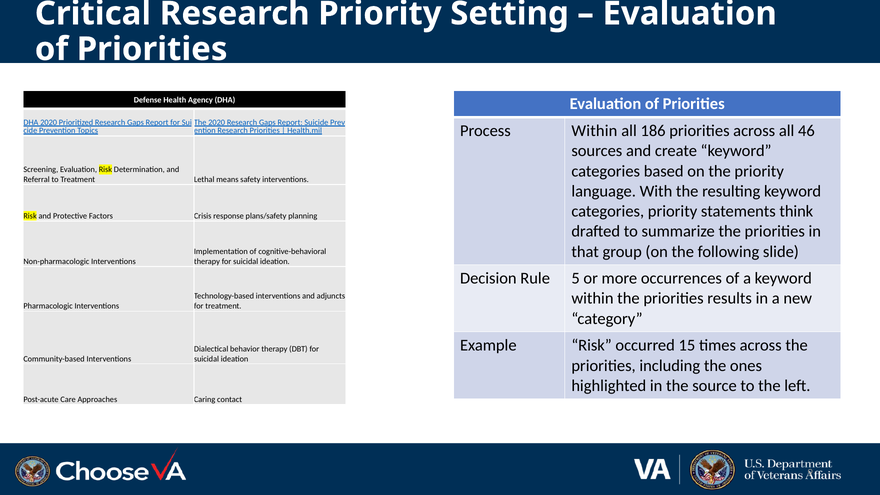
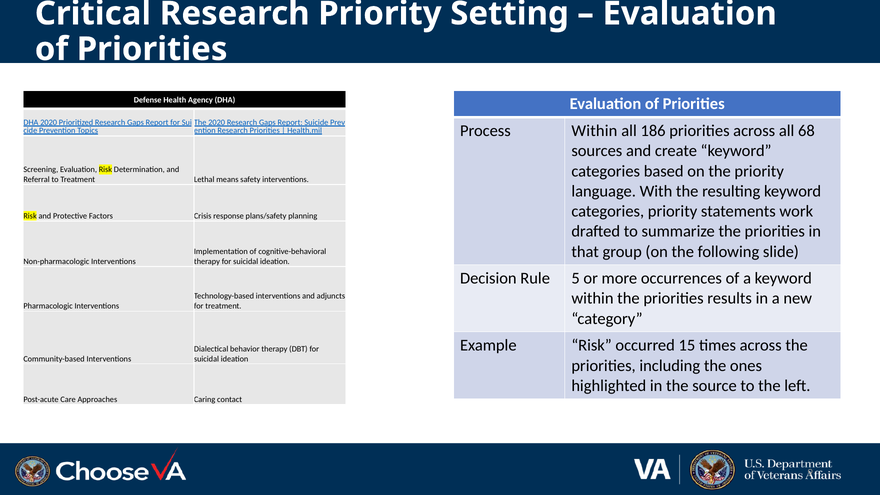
46: 46 -> 68 (806, 131)
think: think -> work (796, 211)
